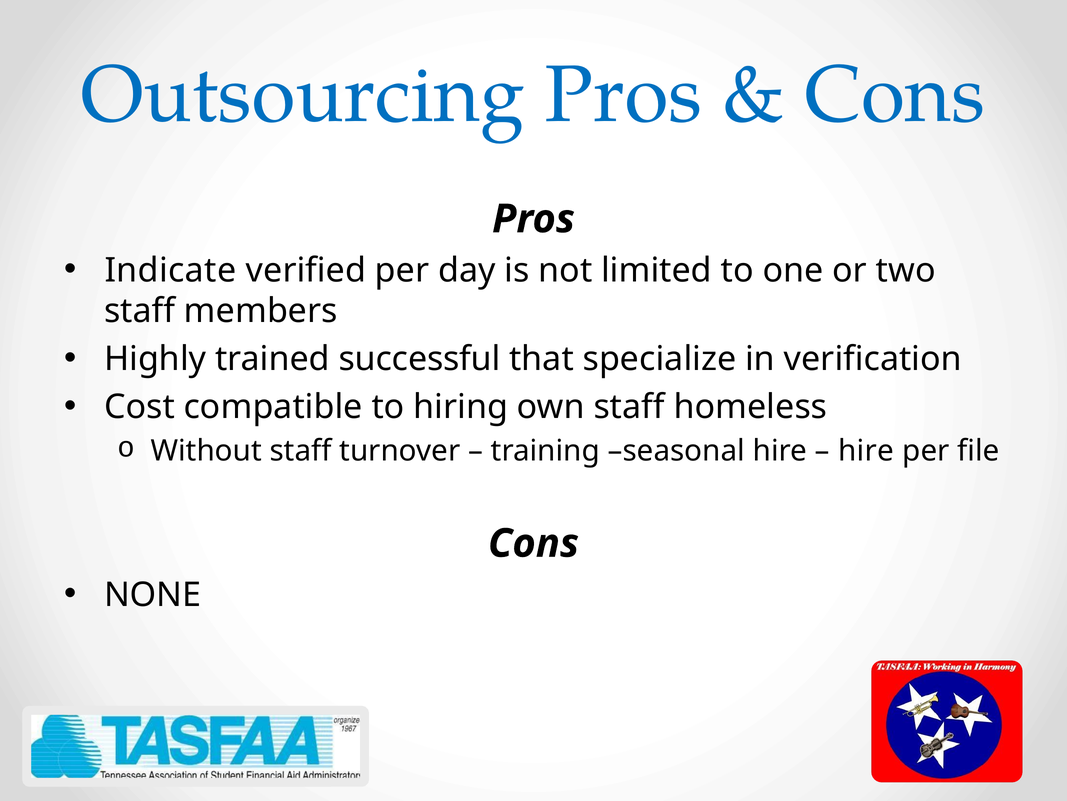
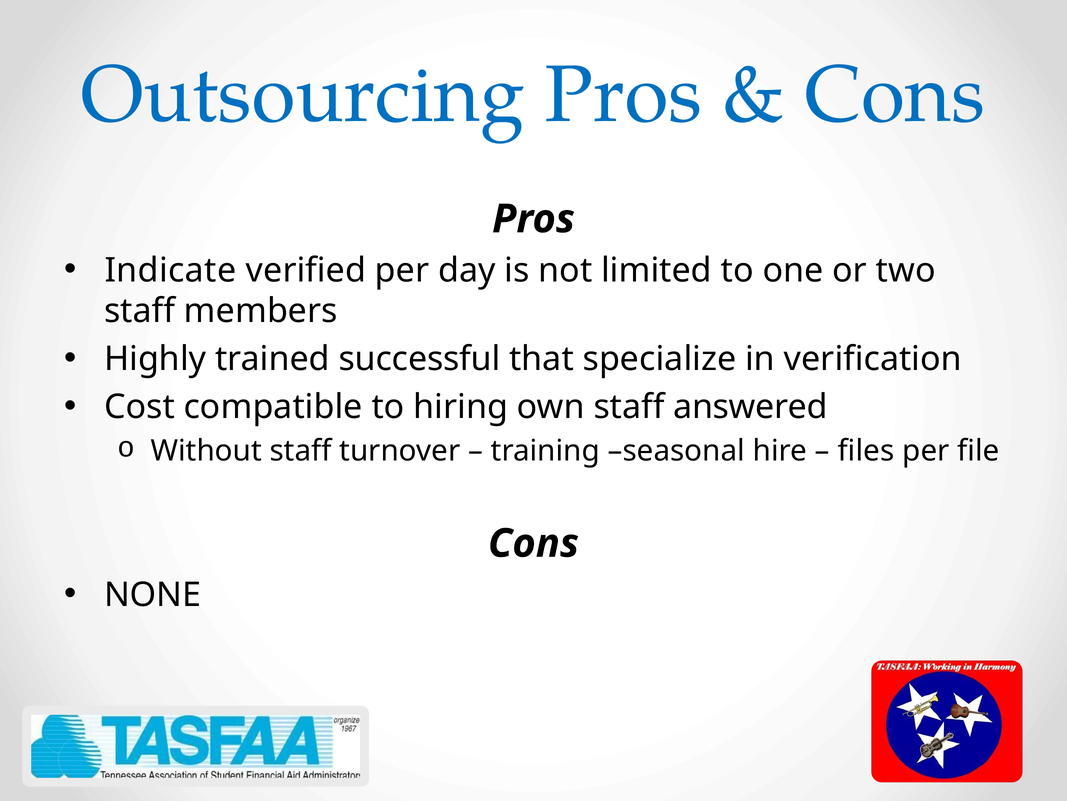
homeless: homeless -> answered (751, 407)
hire: hire -> files (866, 451)
